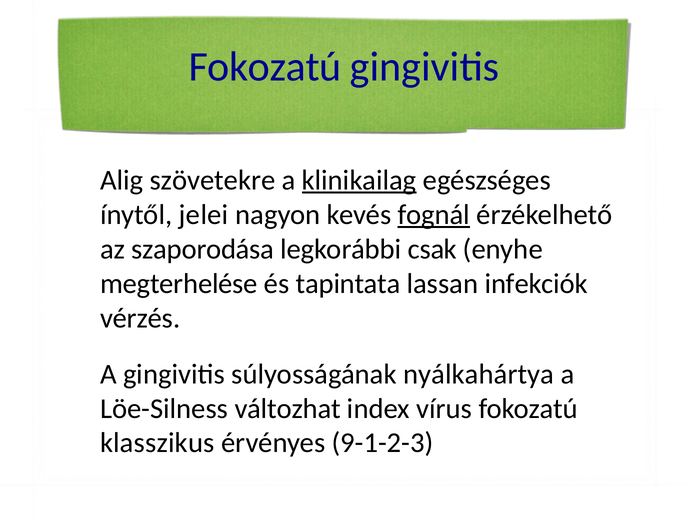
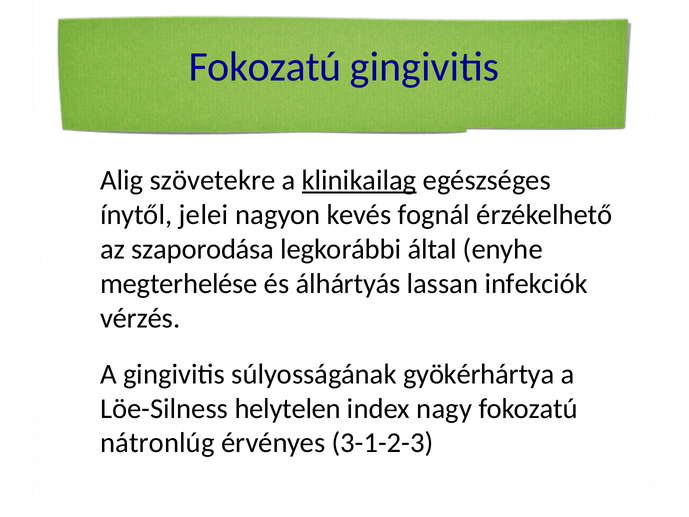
fognál underline: present -> none (434, 215)
csak: csak -> által (432, 249)
tapintata: tapintata -> álhártyás (348, 283)
nyálkahártya: nyálkahártya -> gyökérhártya (479, 374)
változhat: változhat -> helytelen (288, 408)
vírus: vírus -> nagy (444, 408)
klasszikus: klasszikus -> nátronlúg (157, 443)
9-1-2-3: 9-1-2-3 -> 3-1-2-3 (383, 443)
